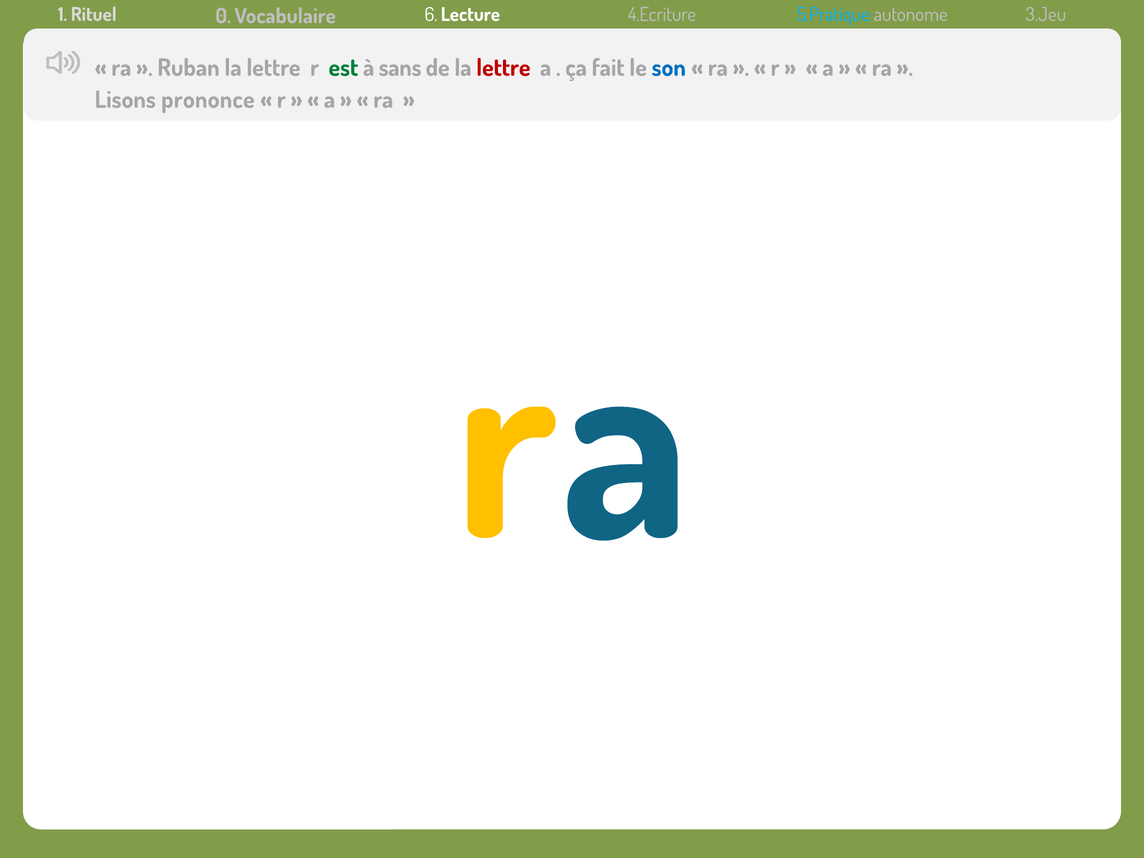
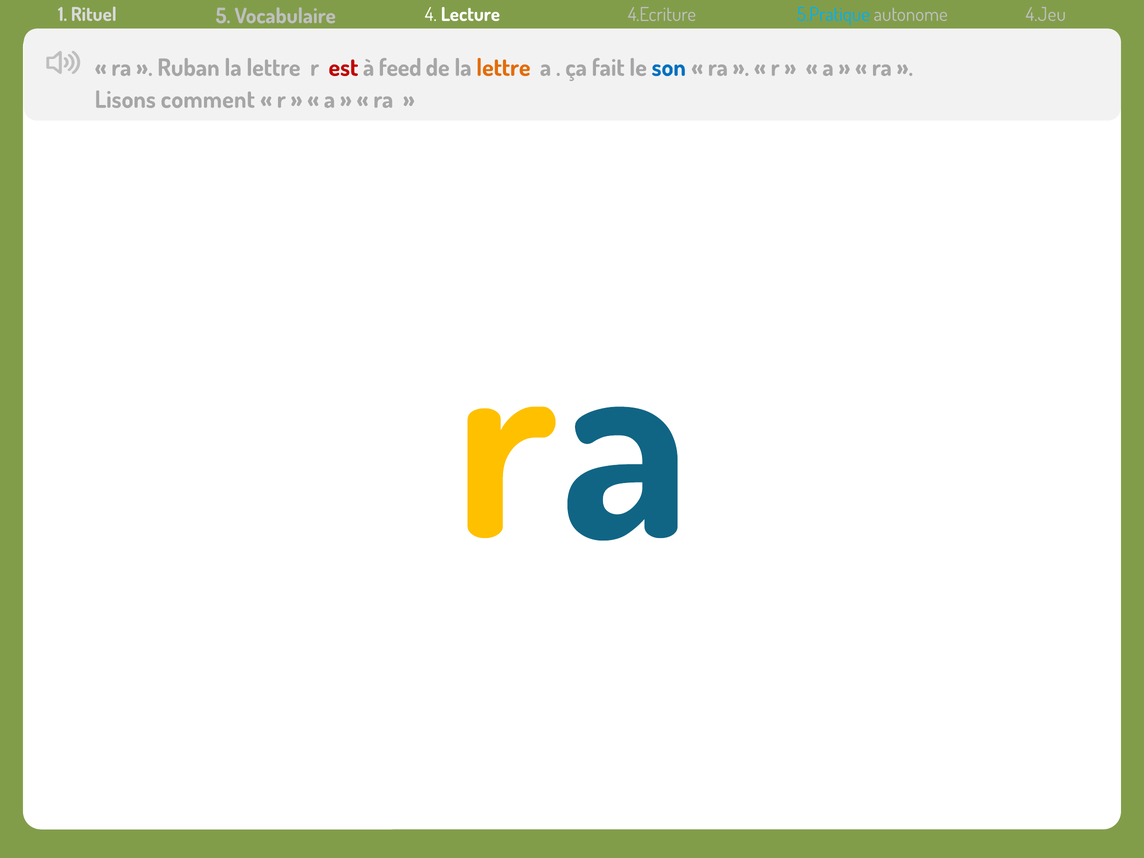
0: 0 -> 5 (223, 16)
6: 6 -> 4 (431, 15)
3.Jeu: 3.Jeu -> 4.Jeu (1046, 15)
est colour: green -> red (343, 68)
sans: sans -> feed (400, 68)
lettre colour: red -> orange (503, 68)
prononce: prononce -> comment (208, 100)
